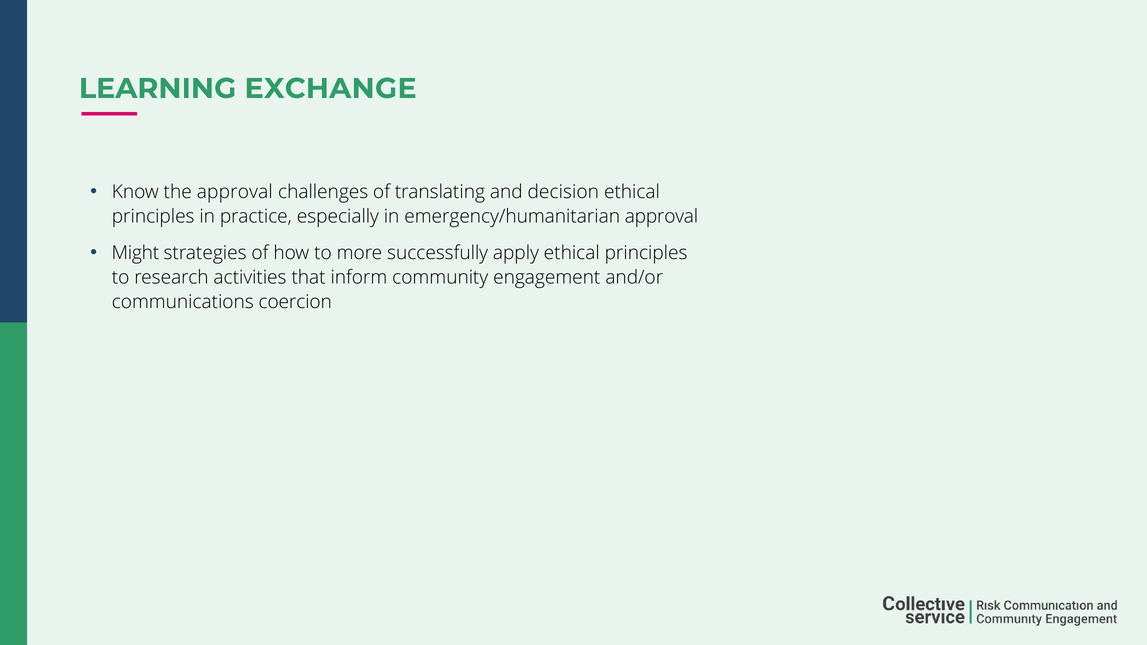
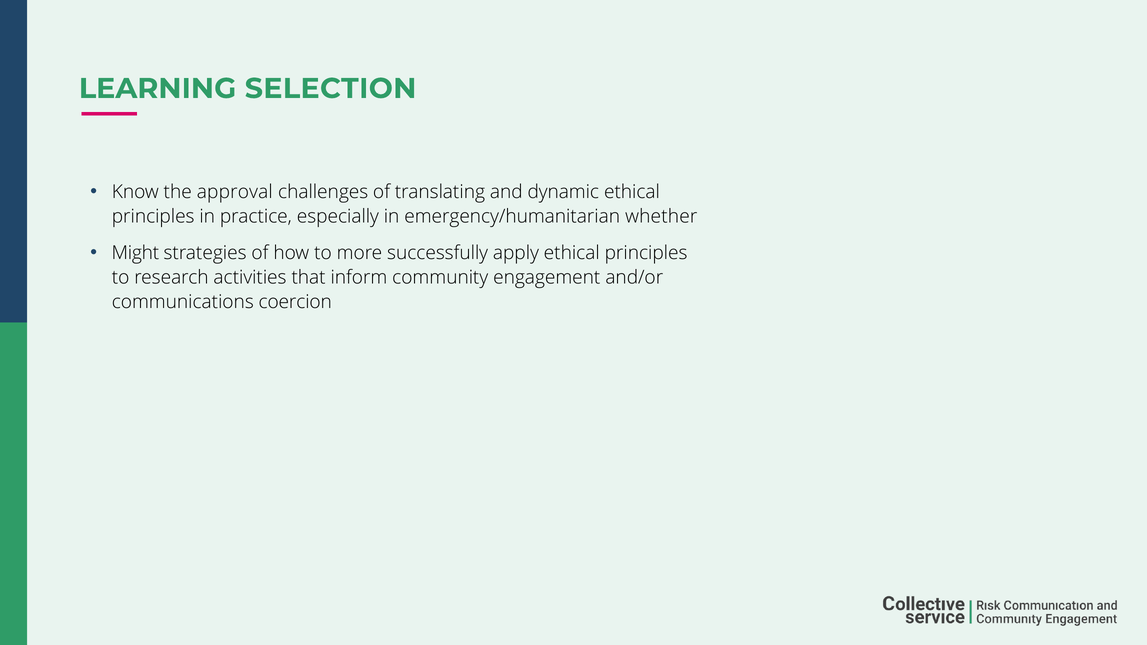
EXCHANGE: EXCHANGE -> SELECTION (331, 89)
decision: decision -> dynamic (563, 192)
emergency/humanitarian approval: approval -> whether (661, 216)
